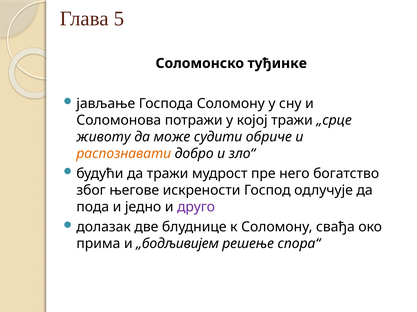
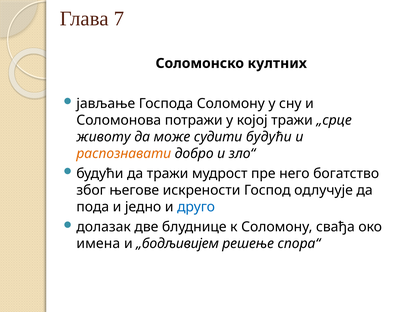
5: 5 -> 7 (119, 19)
туђинке: туђинке -> култних (277, 64)
судити обриче: обриче -> будући (269, 137)
друго colour: purple -> blue (196, 207)
прима: прима -> имена (98, 244)
